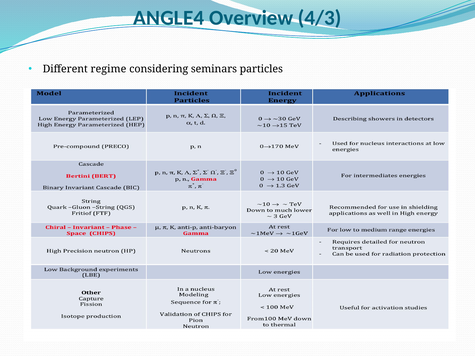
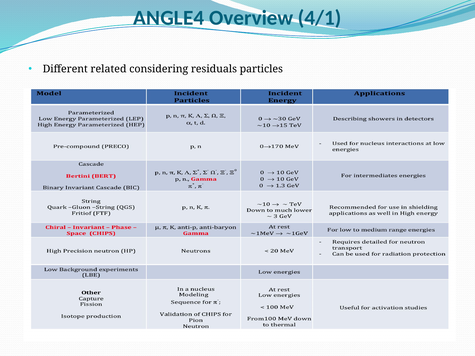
4/3: 4/3 -> 4/1 (320, 18)
regime: regime -> related (108, 69)
seminars: seminars -> residuals (214, 69)
